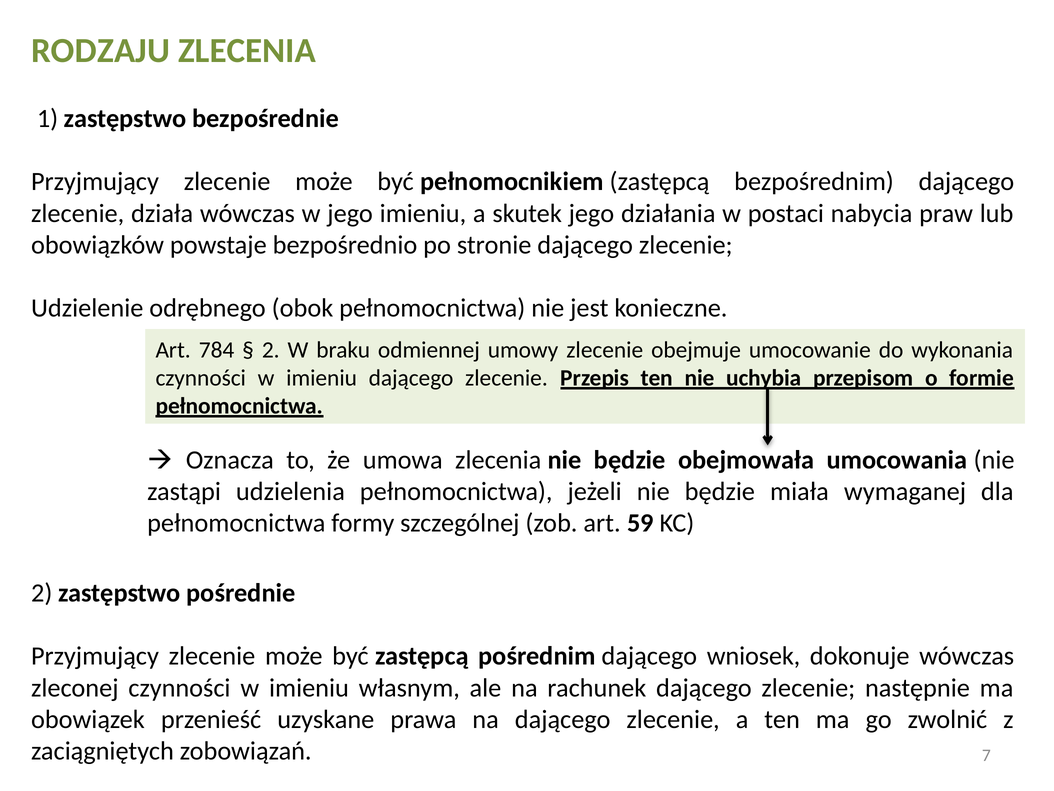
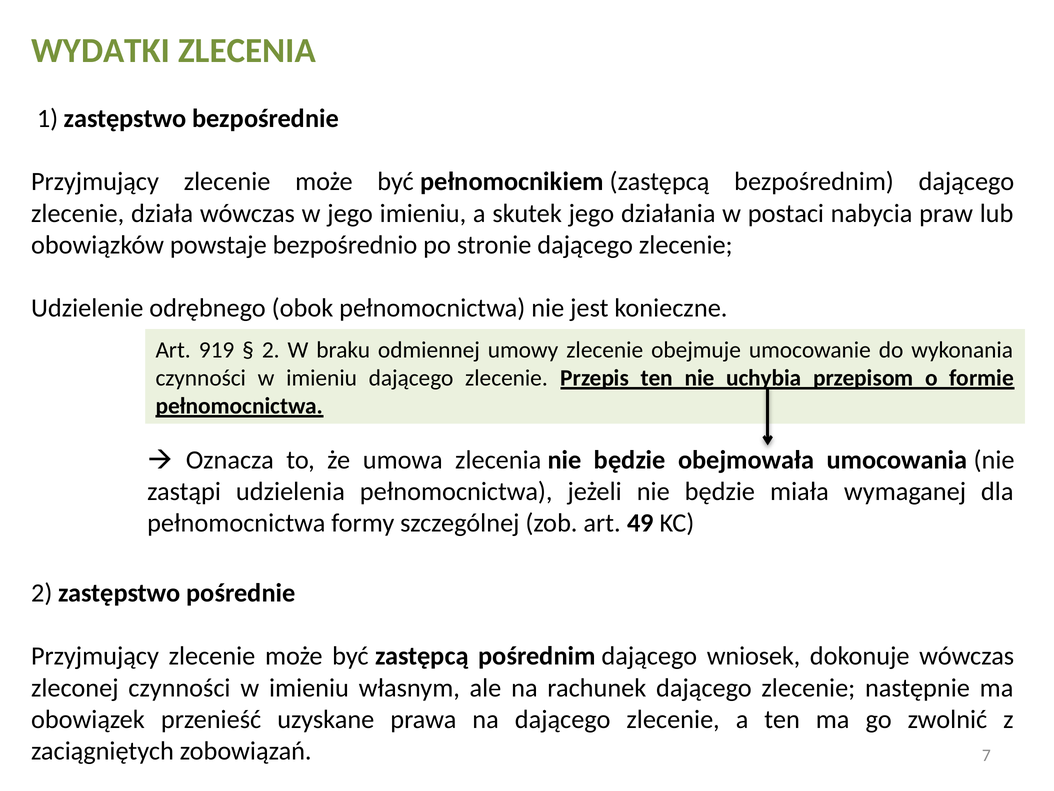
RODZAJU: RODZAJU -> WYDATKI (101, 50)
784: 784 -> 919 (217, 350)
59: 59 -> 49 (640, 523)
